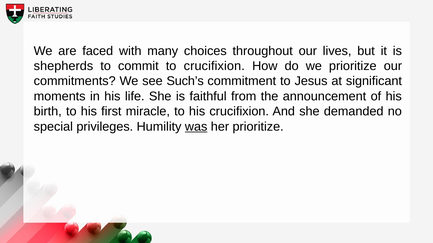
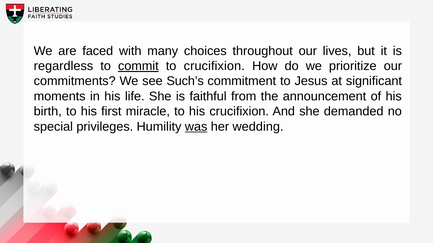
shepherds: shepherds -> regardless (63, 66)
commit underline: none -> present (138, 66)
her prioritize: prioritize -> wedding (258, 127)
